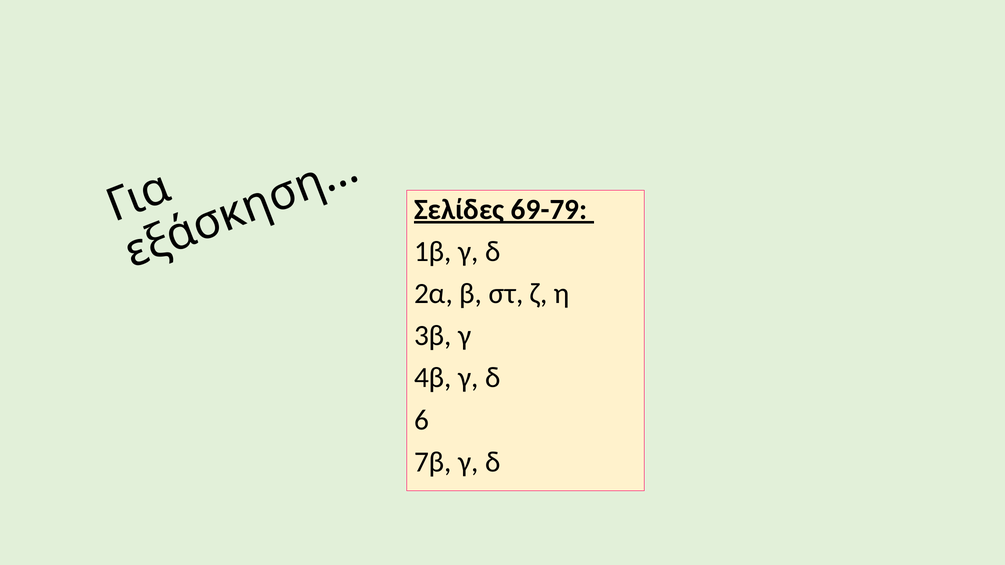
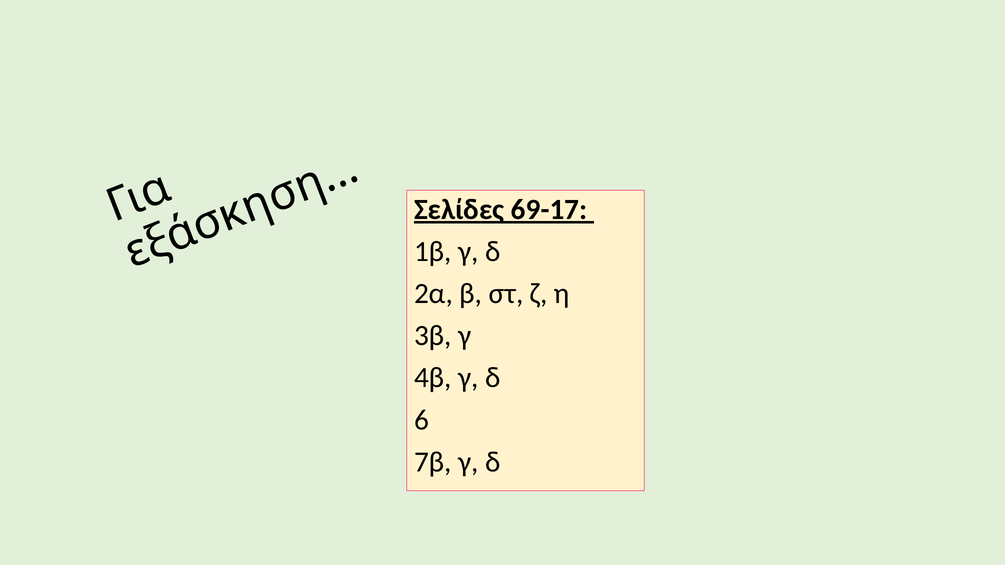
69-79: 69-79 -> 69-17 (549, 210)
